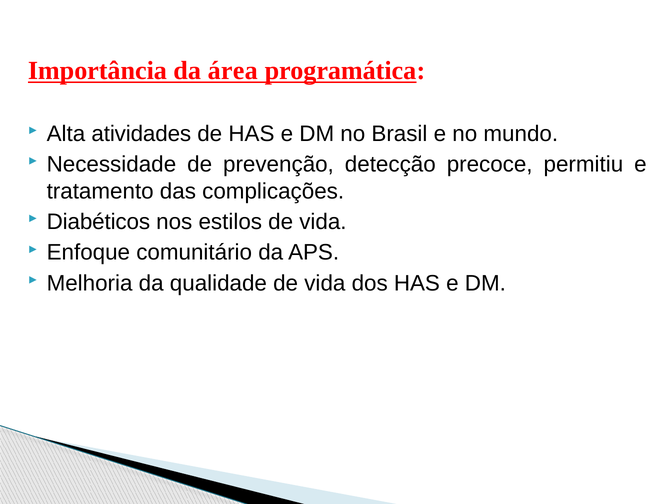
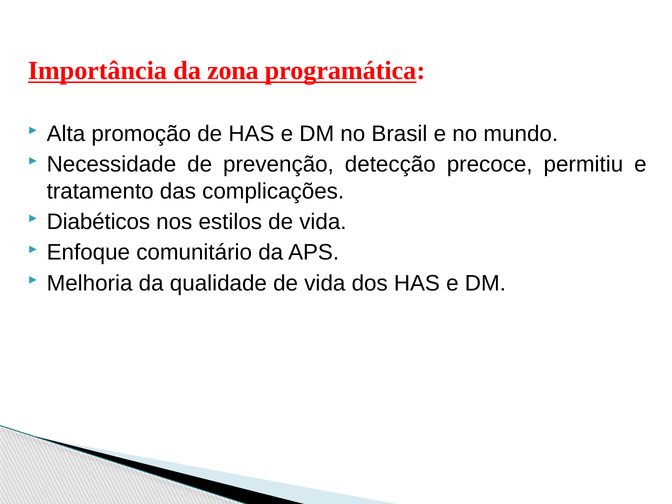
área: área -> zona (233, 71)
atividades: atividades -> promoção (141, 134)
